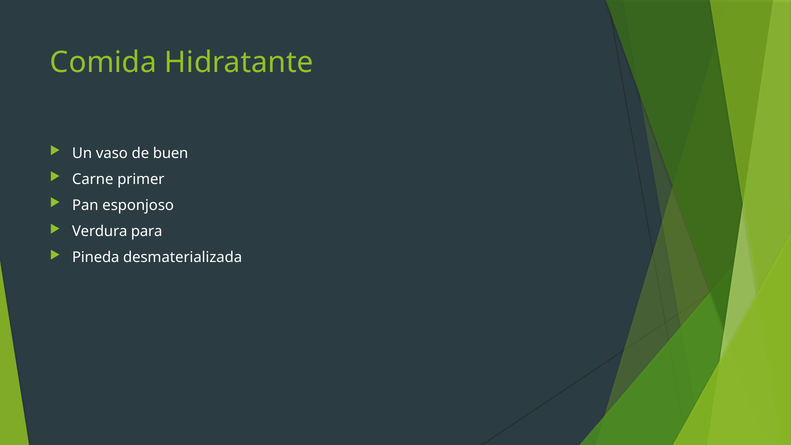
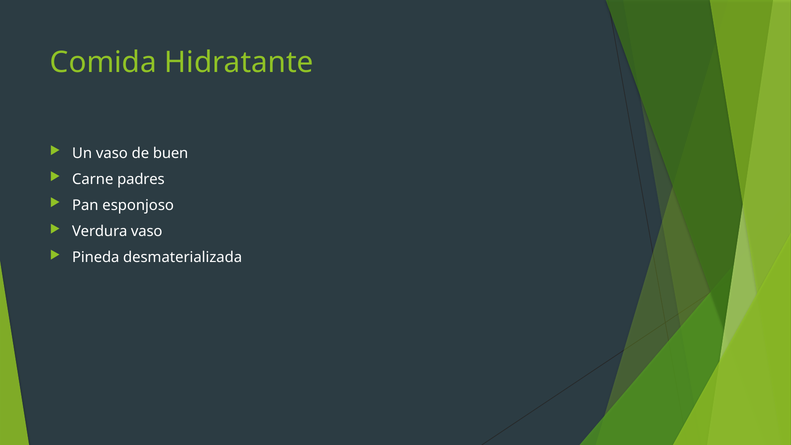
primer: primer -> padres (141, 179)
Verdura para: para -> vaso (147, 231)
